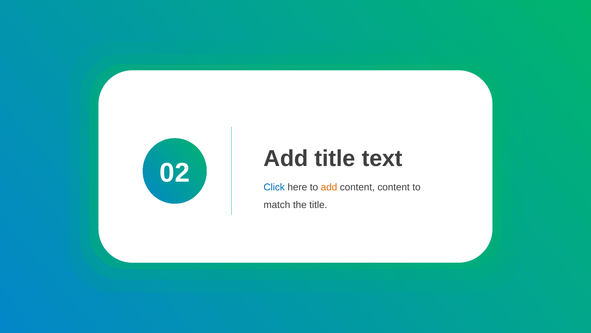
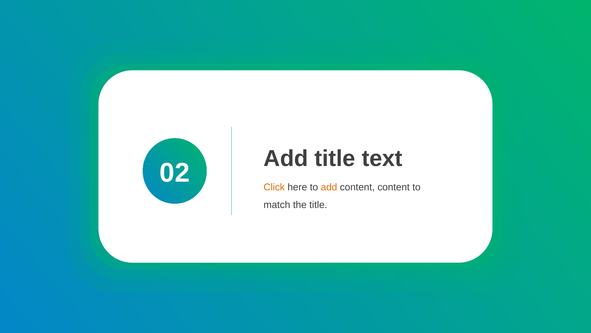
Click colour: blue -> orange (274, 187)
